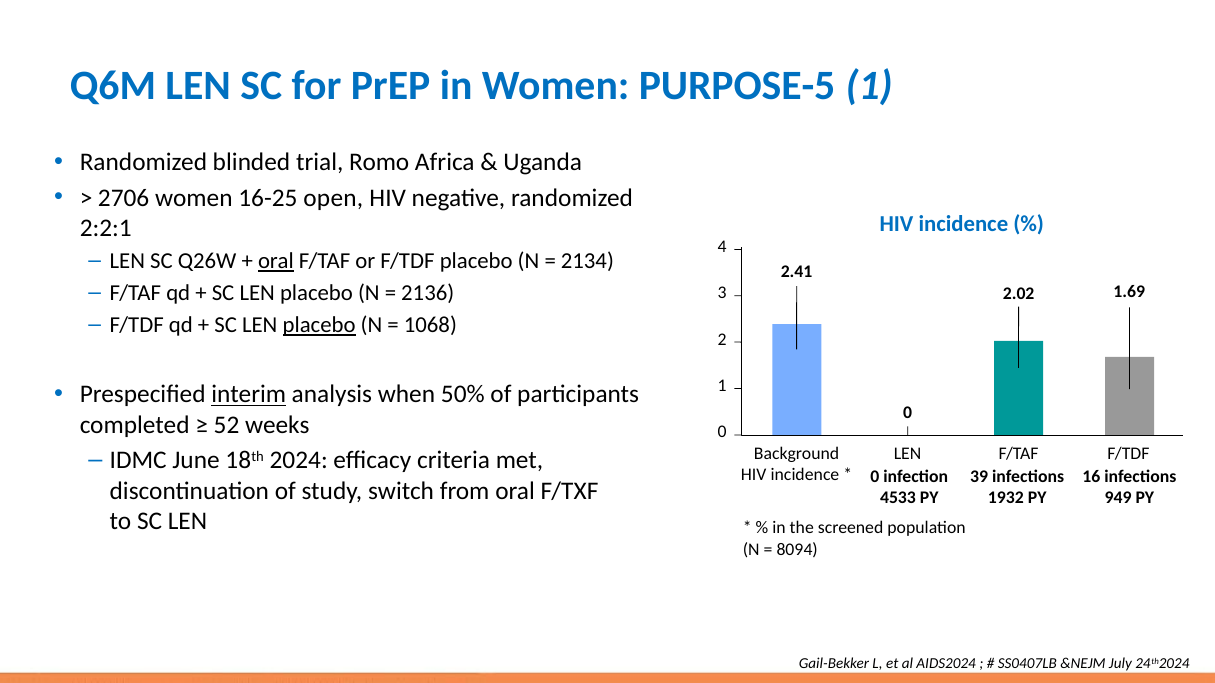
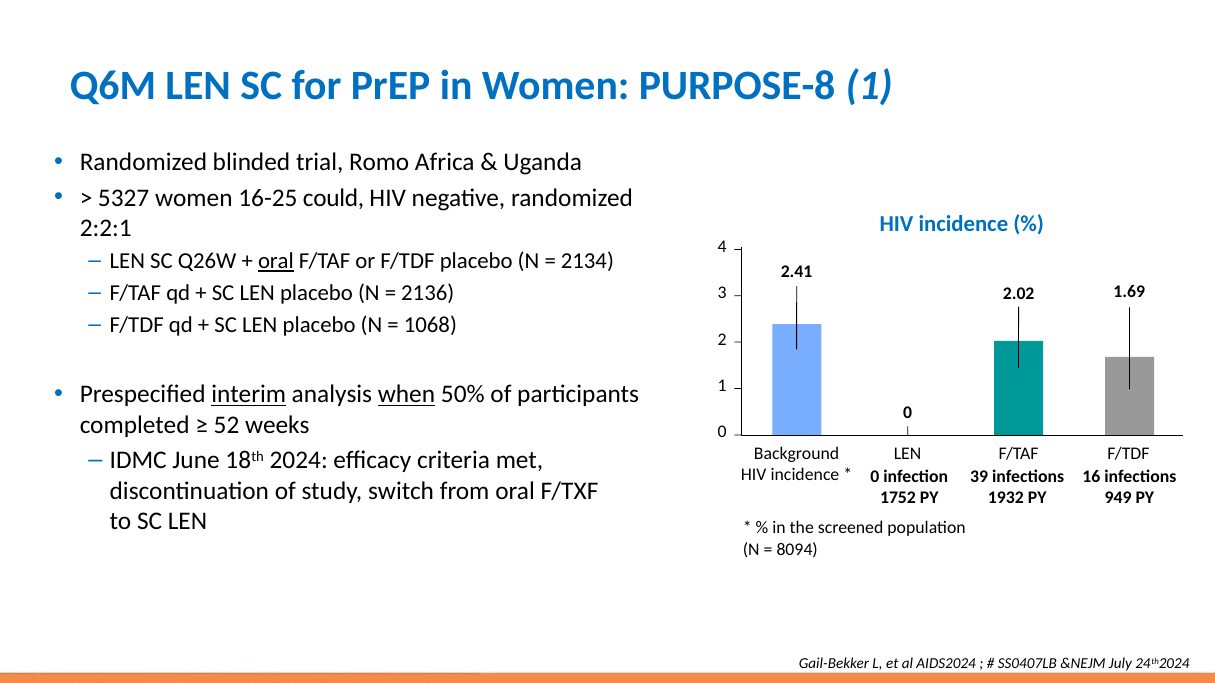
PURPOSE-5: PURPOSE-5 -> PURPOSE-8 (737, 86)
2706: 2706 -> 5327 (124, 198)
open: open -> could (334, 198)
placebo underline: present -> none (319, 325)
when underline: none -> present (406, 395)
4533: 4533 -> 1752 (898, 498)
